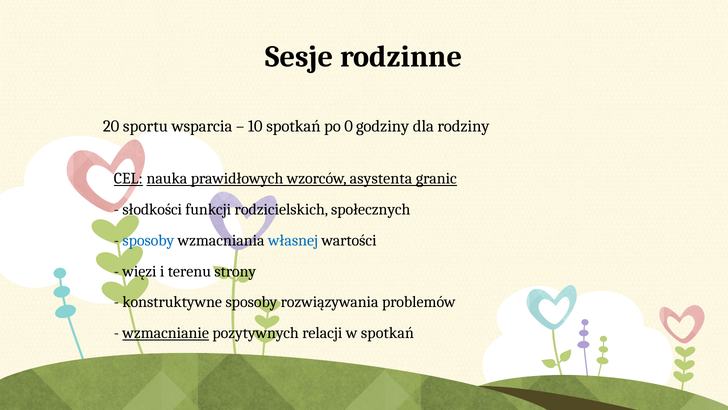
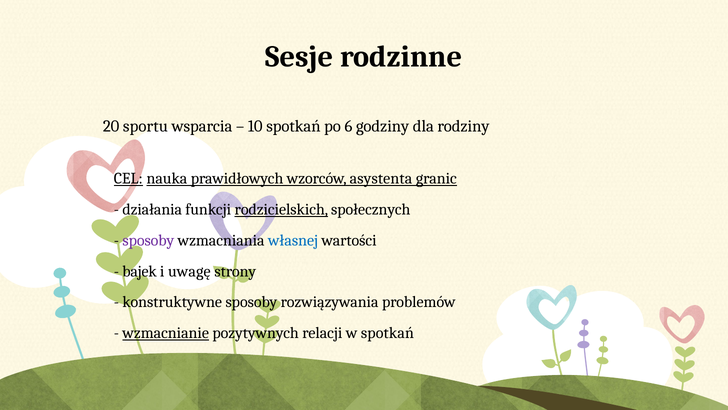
0: 0 -> 6 (348, 126)
słodkości: słodkości -> działania (152, 209)
rodzicielskich underline: none -> present (281, 209)
sposoby colour: blue -> purple (148, 240)
więzi: więzi -> bajek (140, 271)
terenu: terenu -> uwagę (189, 271)
